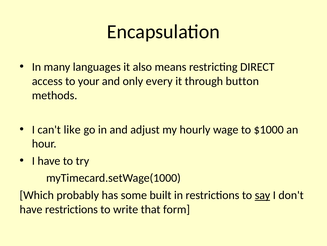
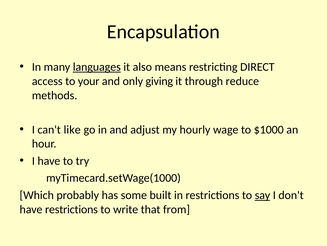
languages underline: none -> present (97, 67)
every: every -> giving (159, 81)
button: button -> reduce (242, 81)
form: form -> from (177, 209)
